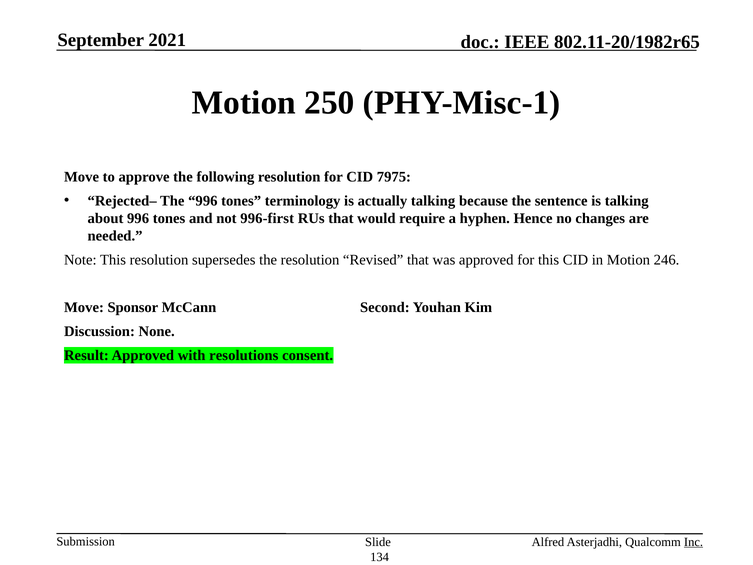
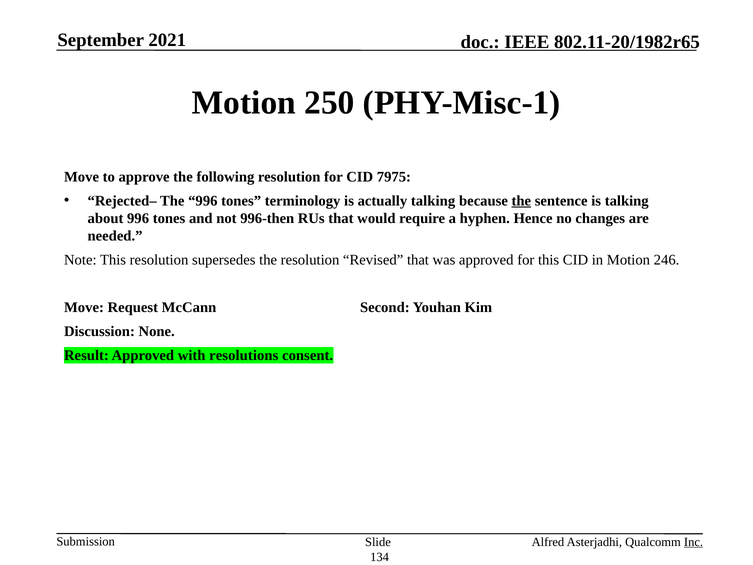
the underline: none -> present (521, 201)
996-first: 996-first -> 996-then (267, 218)
Sponsor: Sponsor -> Request (133, 307)
